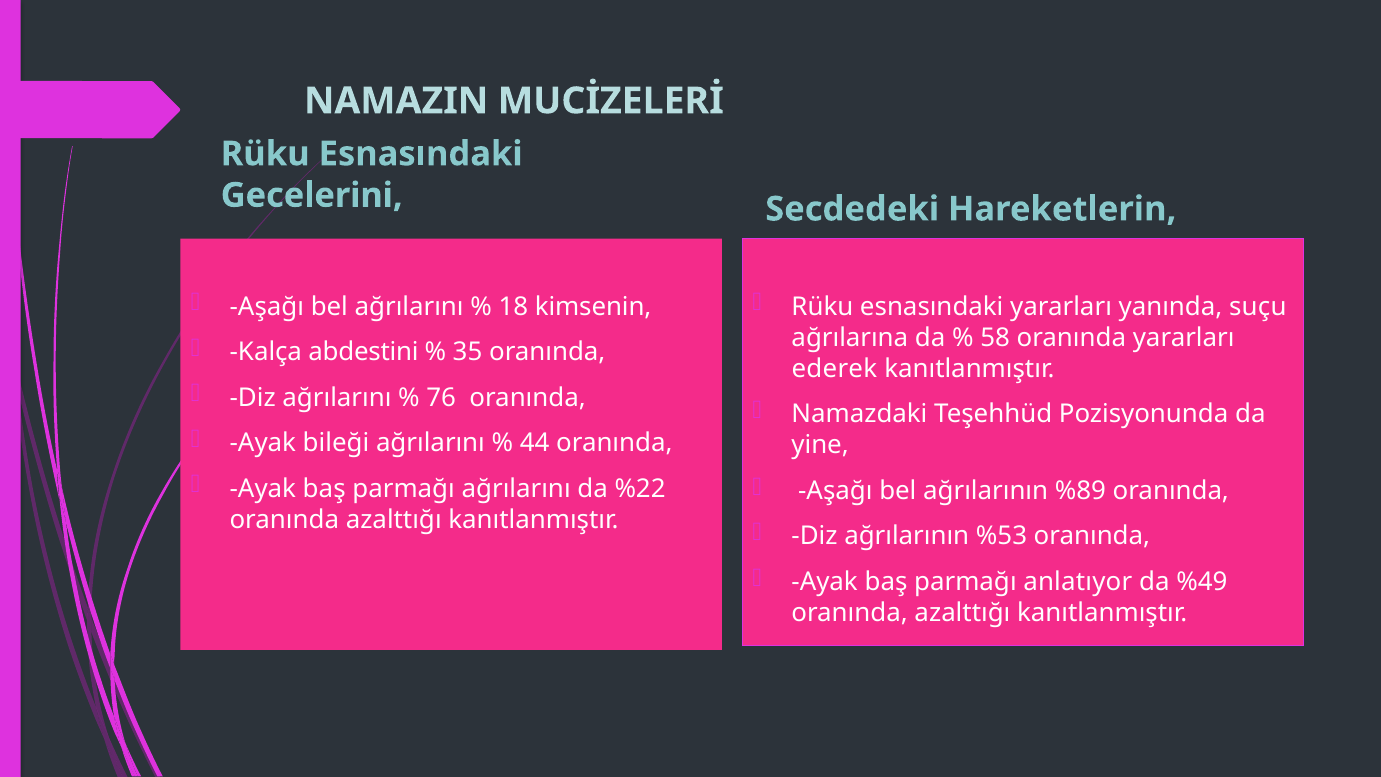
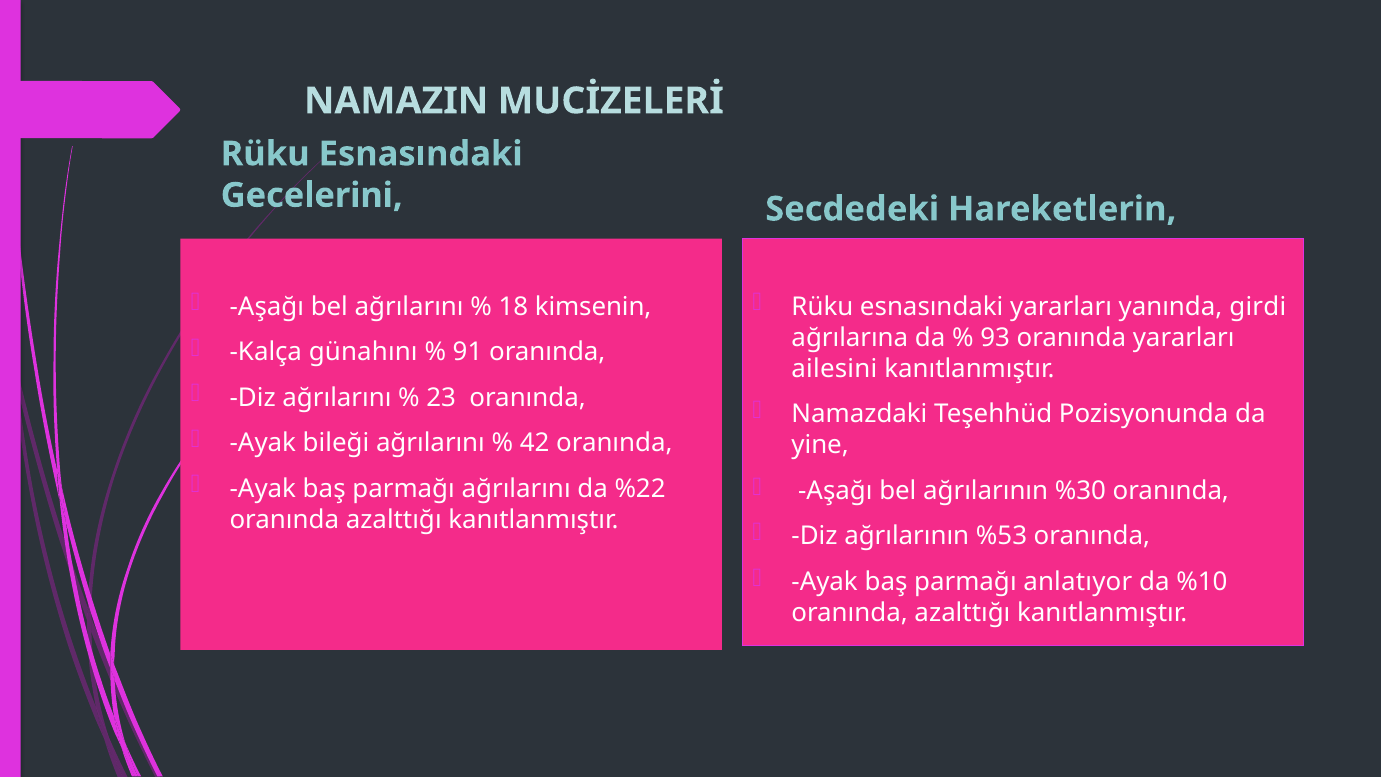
suçu: suçu -> girdi (1258, 307)
58: 58 -> 93 (995, 338)
abdestini: abdestini -> günahını (363, 352)
35: 35 -> 91 (468, 352)
ederek: ederek -> ailesini (834, 369)
76: 76 -> 23 (441, 397)
44: 44 -> 42 (535, 443)
%89: %89 -> %30 (1080, 491)
%49: %49 -> %10 (1202, 582)
